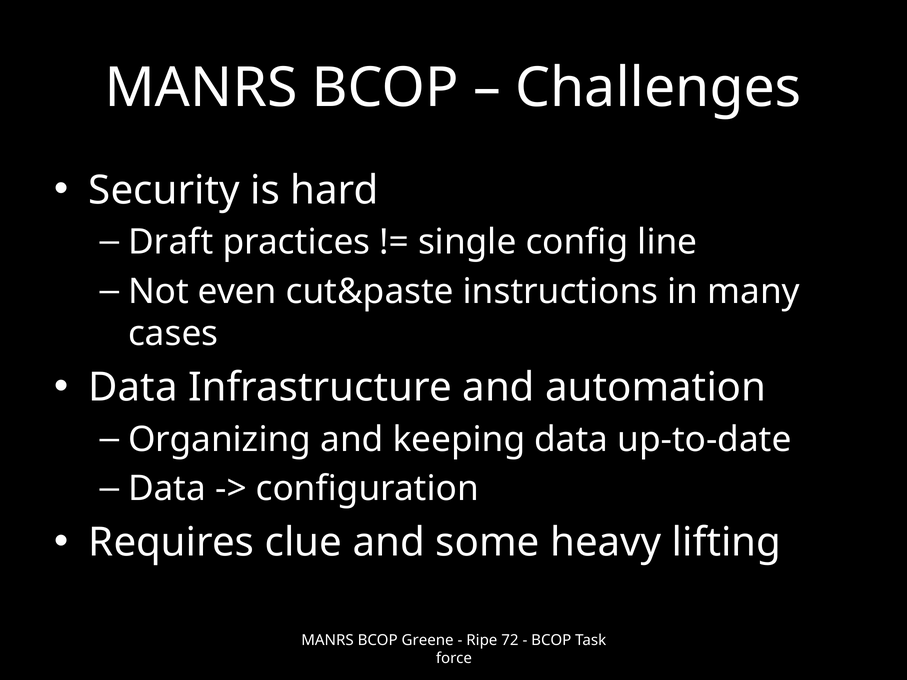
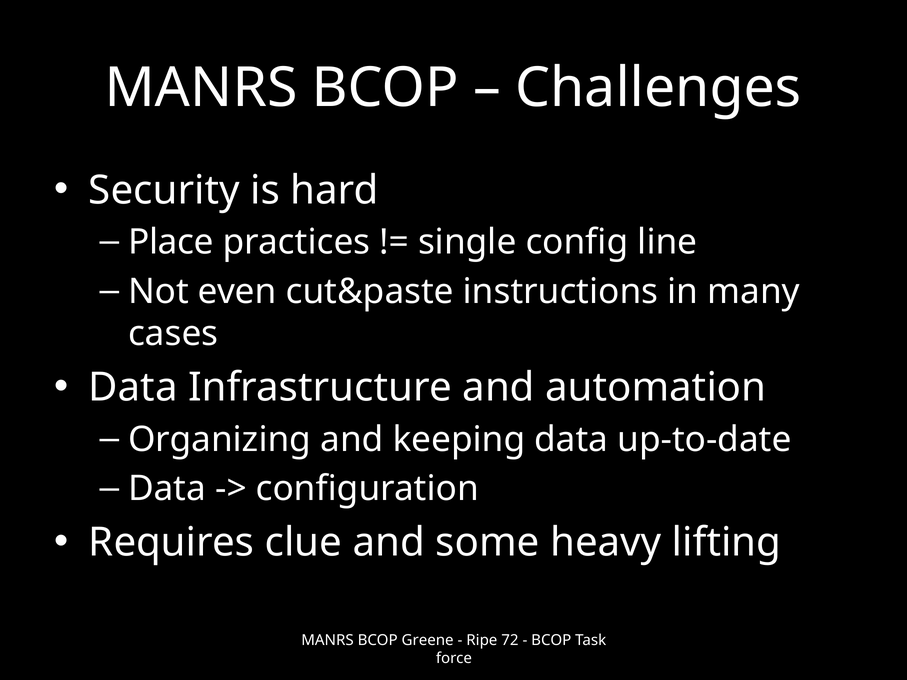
Draft: Draft -> Place (171, 242)
